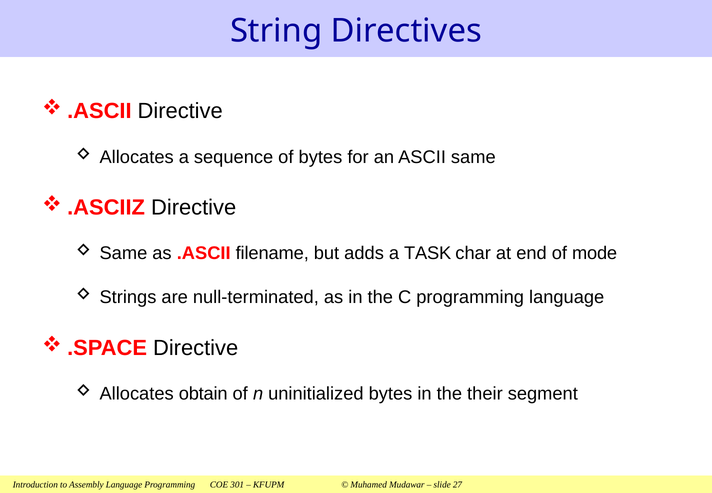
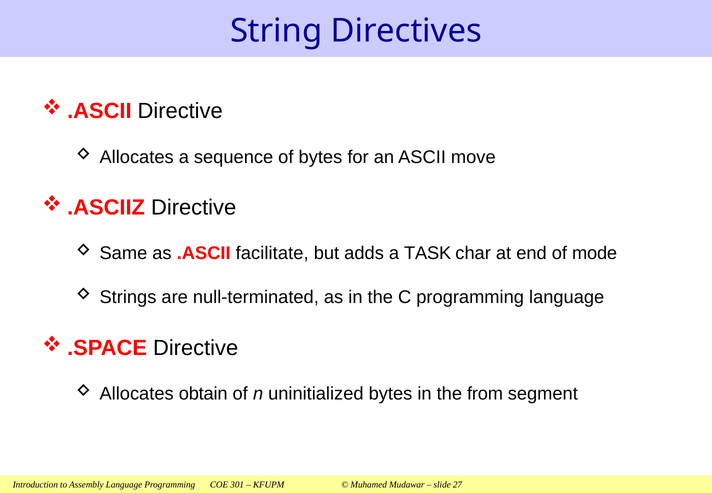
ASCII same: same -> move (473, 157)
filename: filename -> facilitate (272, 253)
their: their -> from (485, 394)
